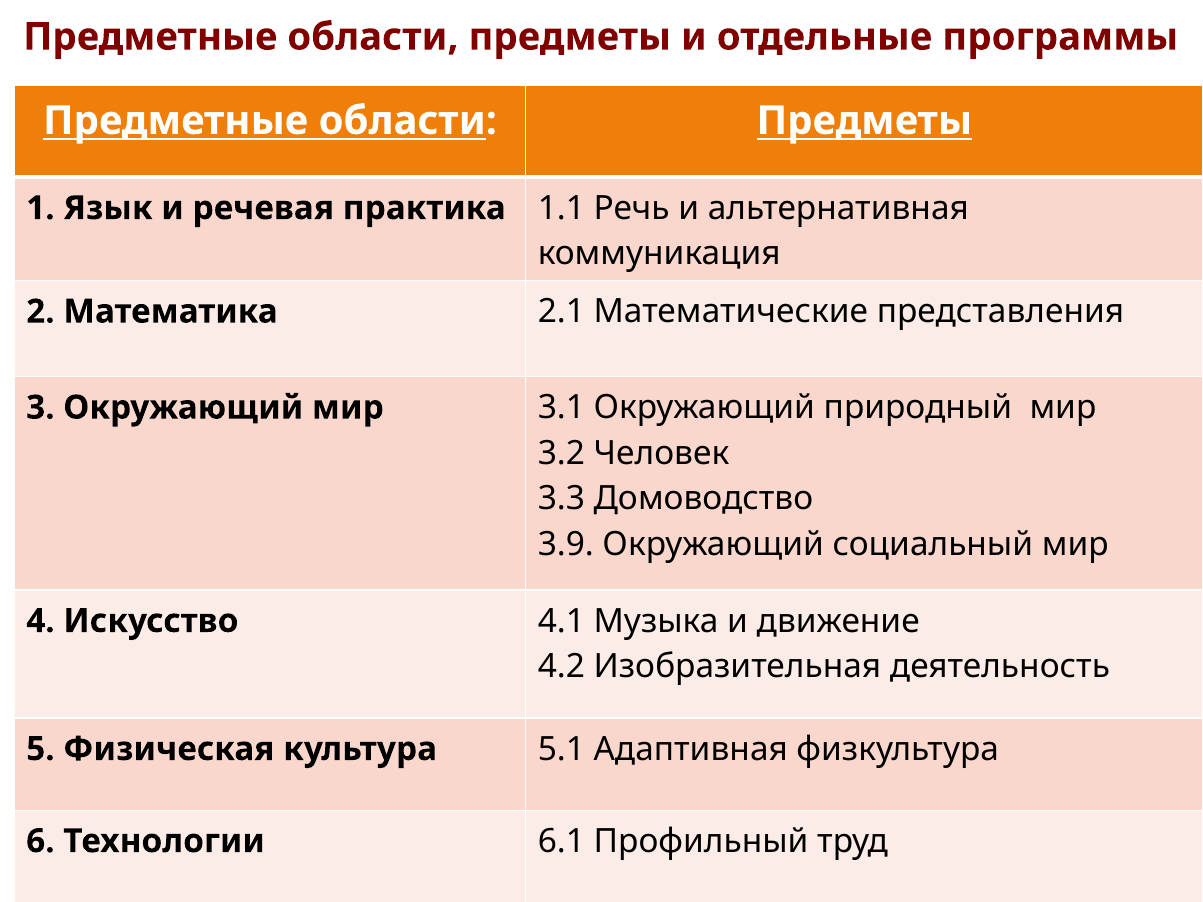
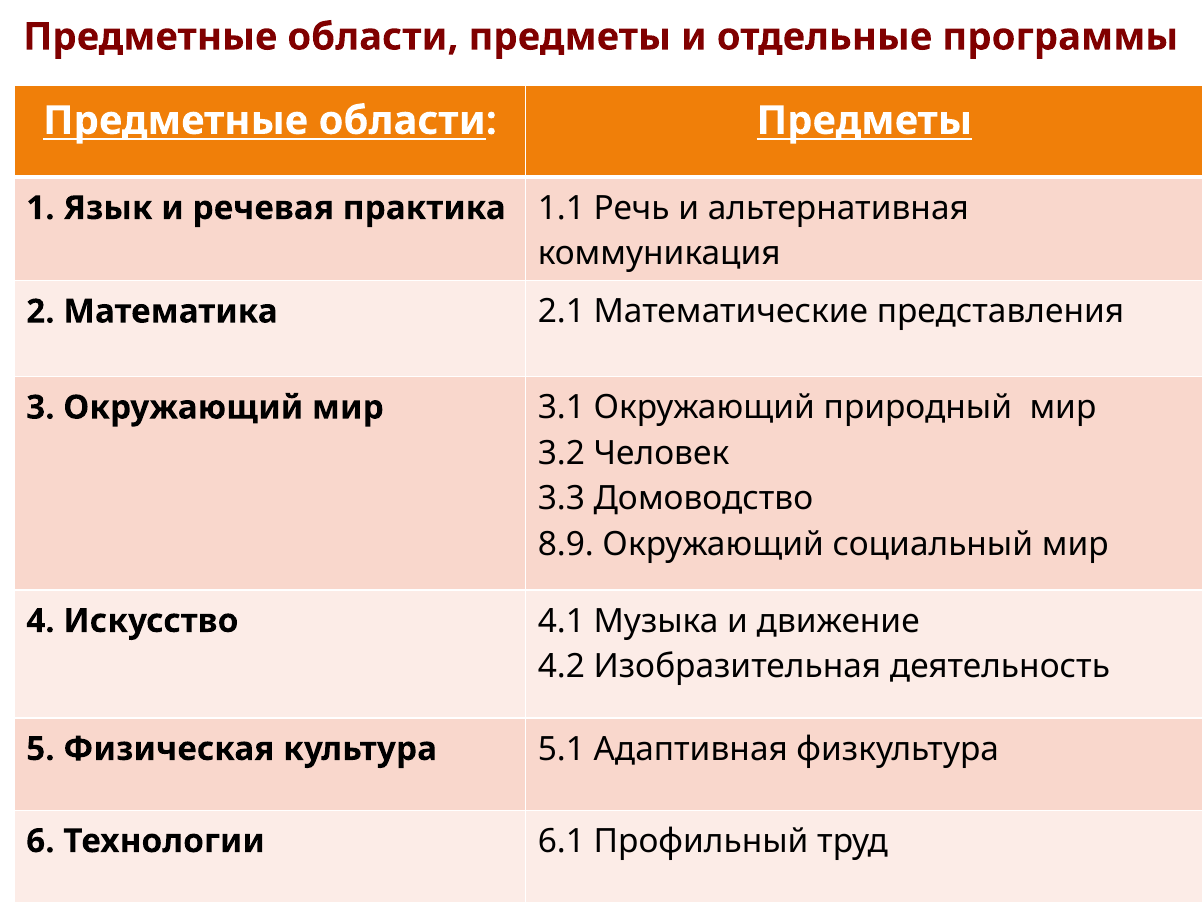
3.9: 3.9 -> 8.9 (566, 545)
